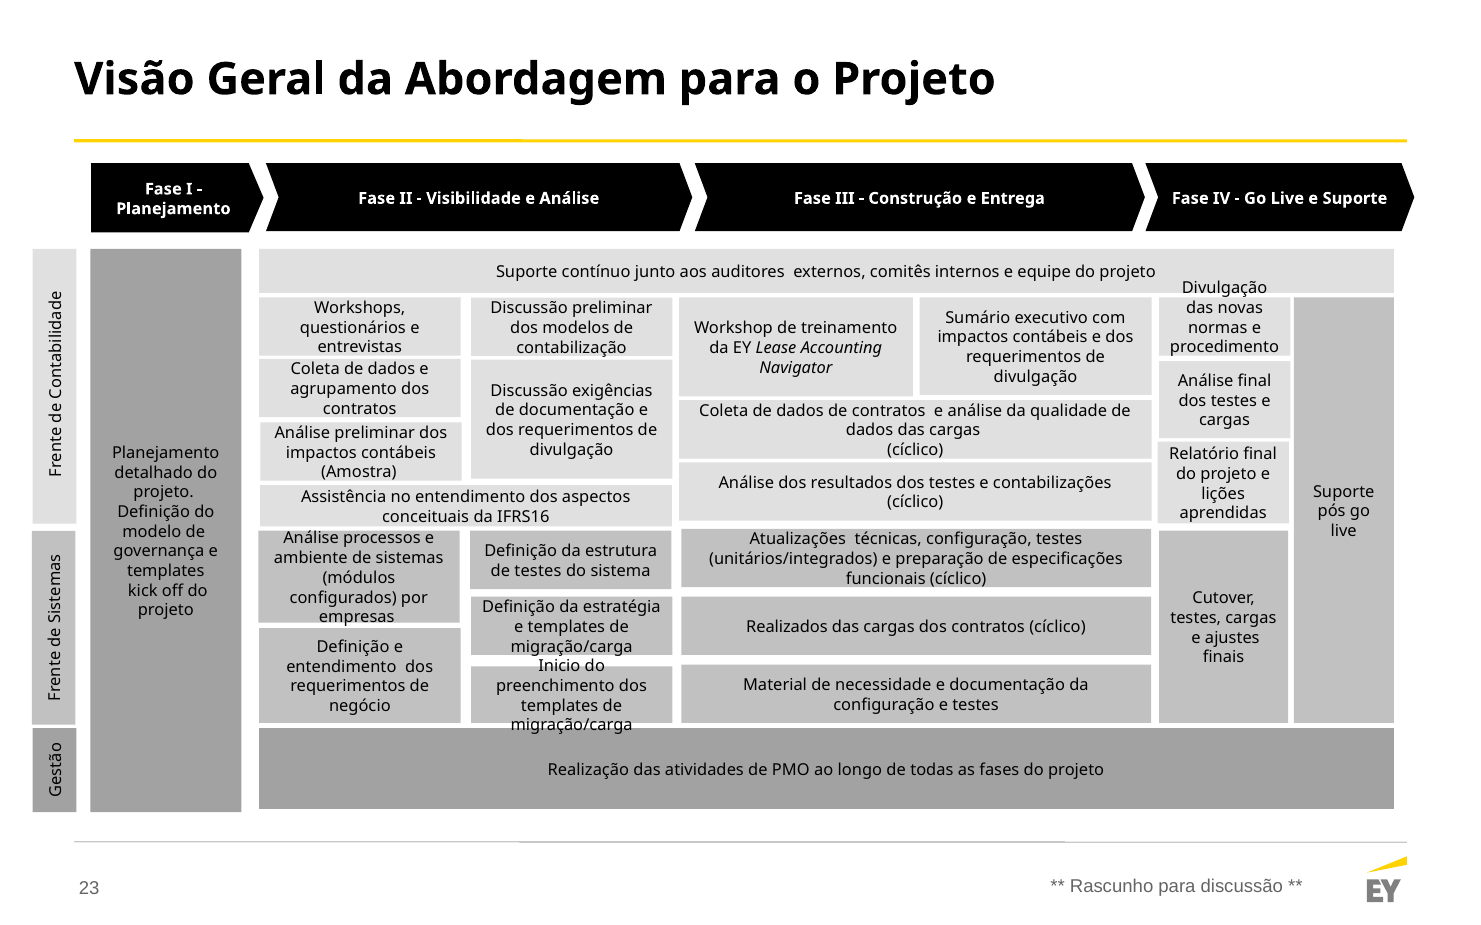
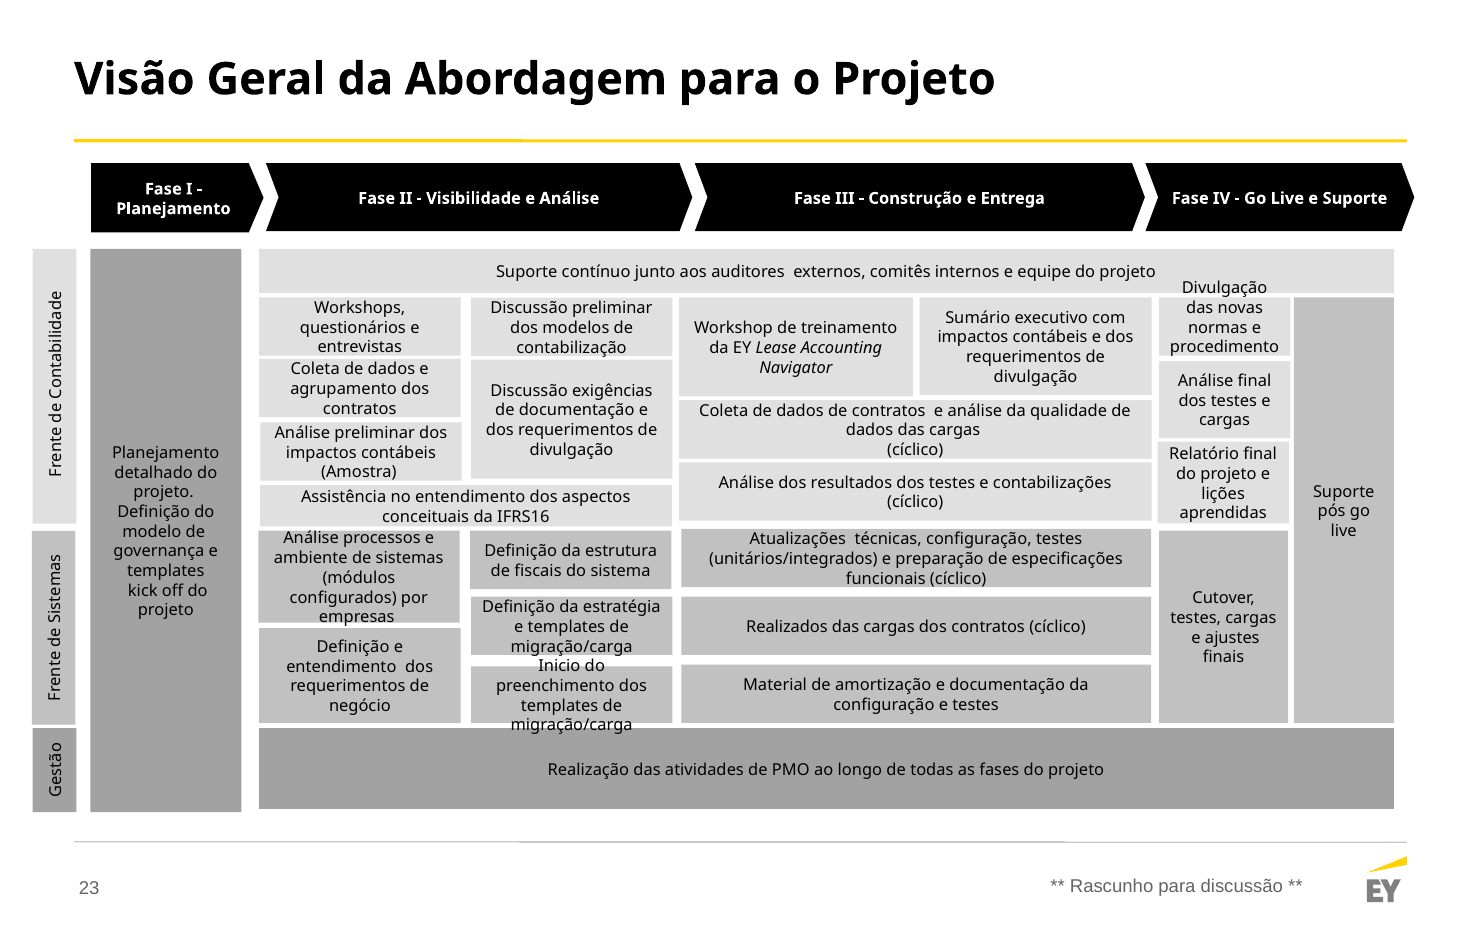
de testes: testes -> fiscais (538, 571)
necessidade: necessidade -> amortização (883, 686)
